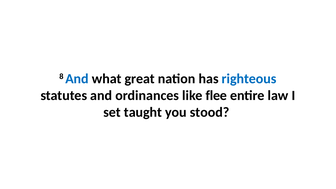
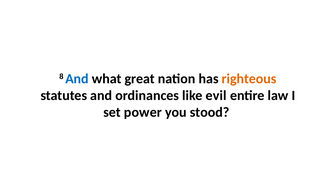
righteous colour: blue -> orange (249, 79)
flee: flee -> evil (216, 95)
taught: taught -> power (143, 112)
